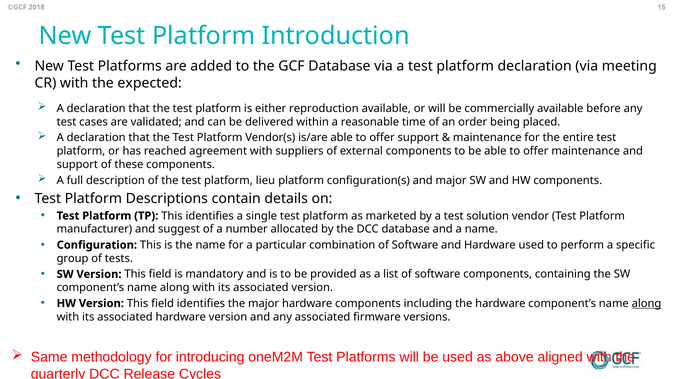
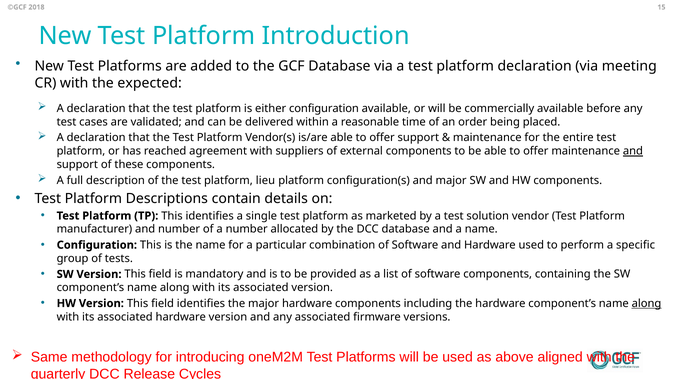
either reproduction: reproduction -> configuration (324, 108)
and underline: none -> present (633, 151)
and suggest: suggest -> number (179, 229)
